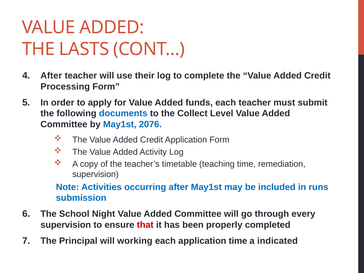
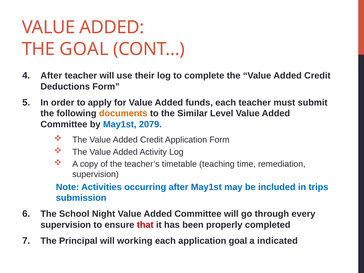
THE LASTS: LASTS -> GOAL (84, 49)
Processing: Processing -> Deductions (65, 87)
documents colour: blue -> orange (123, 113)
Collect: Collect -> Similar (192, 113)
2076: 2076 -> 2079 (150, 124)
runs: runs -> trips (318, 187)
application time: time -> goal (238, 241)
